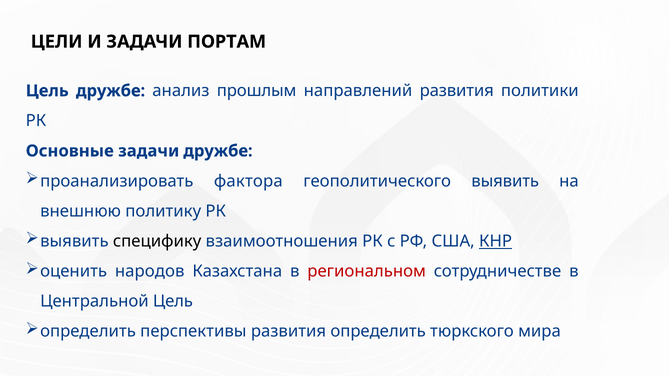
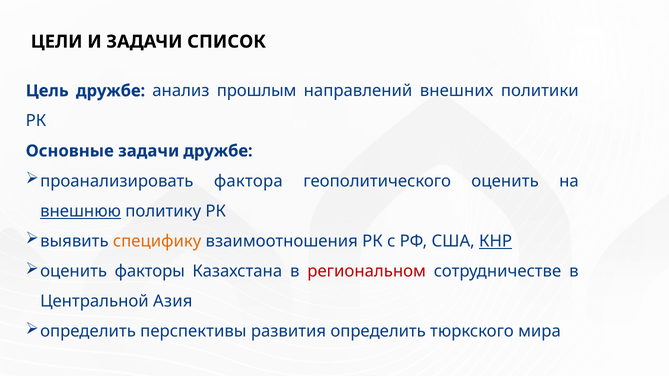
ПОРТАМ: ПОРТАМ -> СПИСОК (227, 42)
направлений развития: развития -> внешних (457, 91)
геополитического выявить: выявить -> оценить (505, 181)
внешнюю underline: none -> present (81, 211)
специфику colour: black -> orange (157, 241)
народов: народов -> факторы (150, 272)
Центральной Цель: Цель -> Азия (173, 302)
